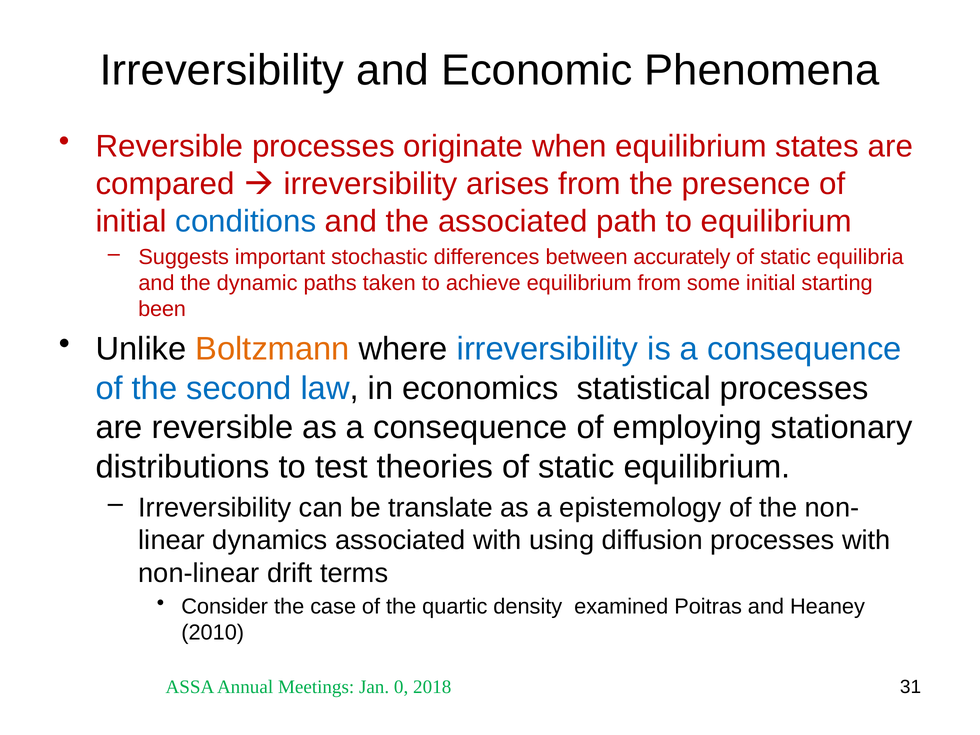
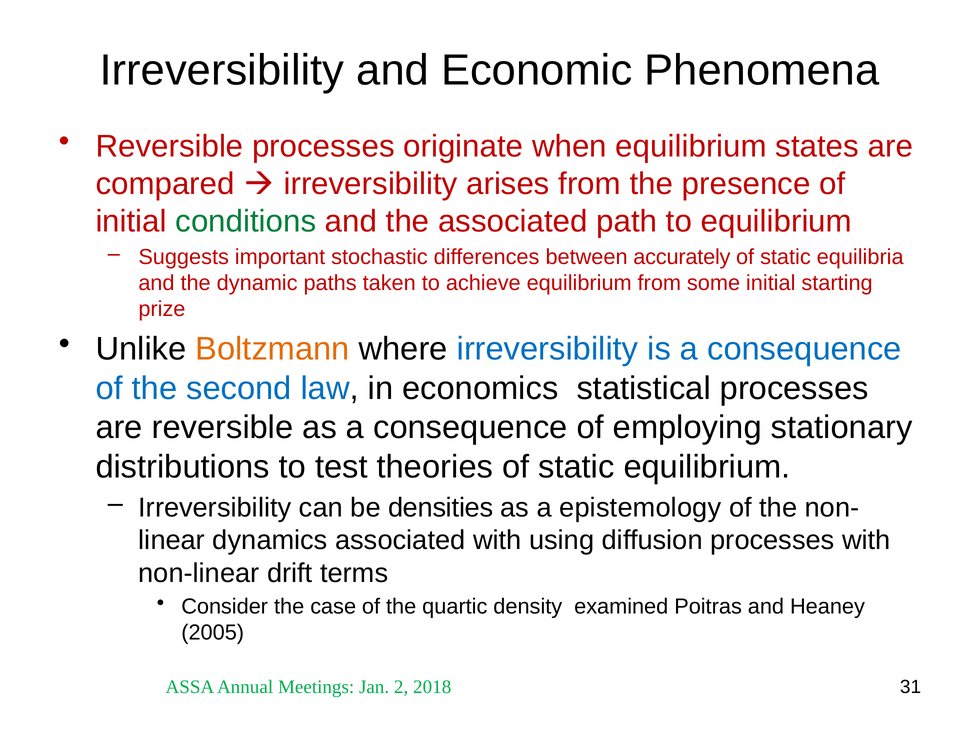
conditions colour: blue -> green (246, 221)
been: been -> prize (162, 309)
translate: translate -> densities (441, 508)
2010: 2010 -> 2005 (213, 633)
0: 0 -> 2 (401, 687)
